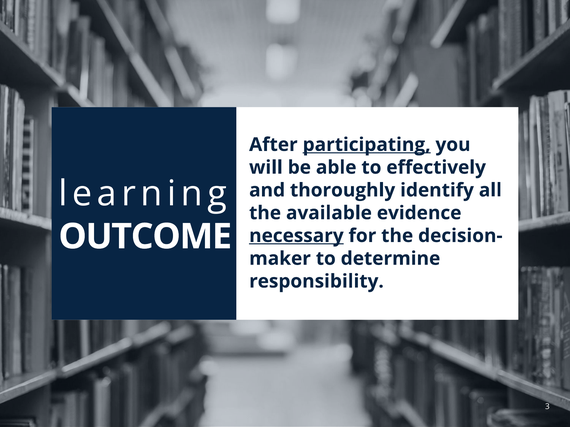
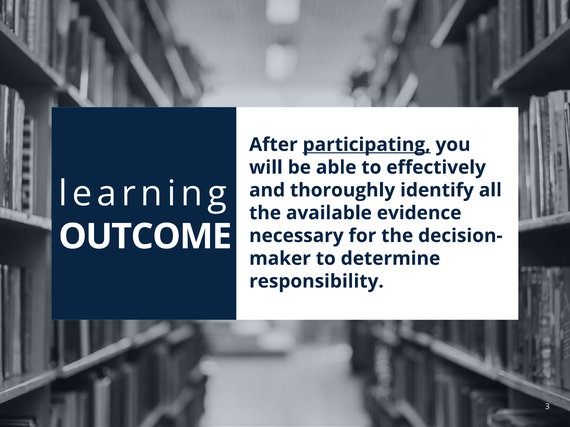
necessary underline: present -> none (296, 236)
